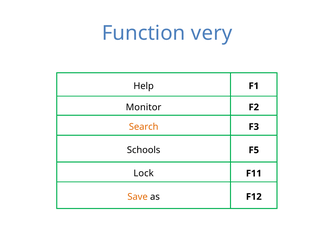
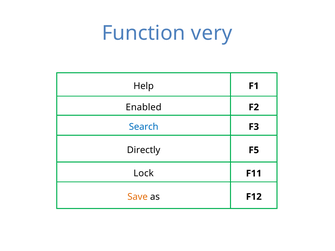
Monitor: Monitor -> Enabled (144, 107)
Search colour: orange -> blue (144, 127)
Schools: Schools -> Directly (144, 150)
